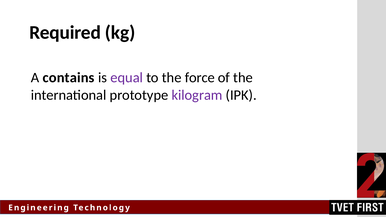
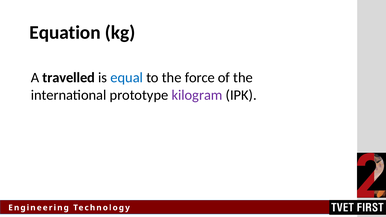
Required: Required -> Equation (65, 32)
contains: contains -> travelled (69, 78)
equal colour: purple -> blue (127, 78)
